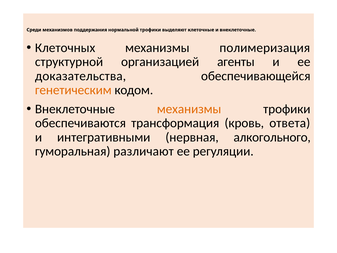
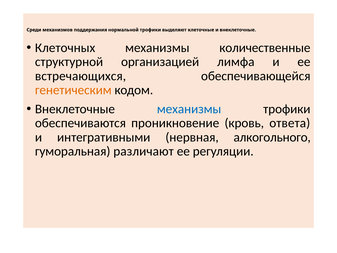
полимеризация: полимеризация -> количественные (265, 48)
агенты: агенты -> лимфа (236, 62)
доказательства: доказательства -> встречающихся (81, 76)
механизмы colour: orange -> blue (189, 109)
трансформация: трансформация -> проникновение (175, 123)
